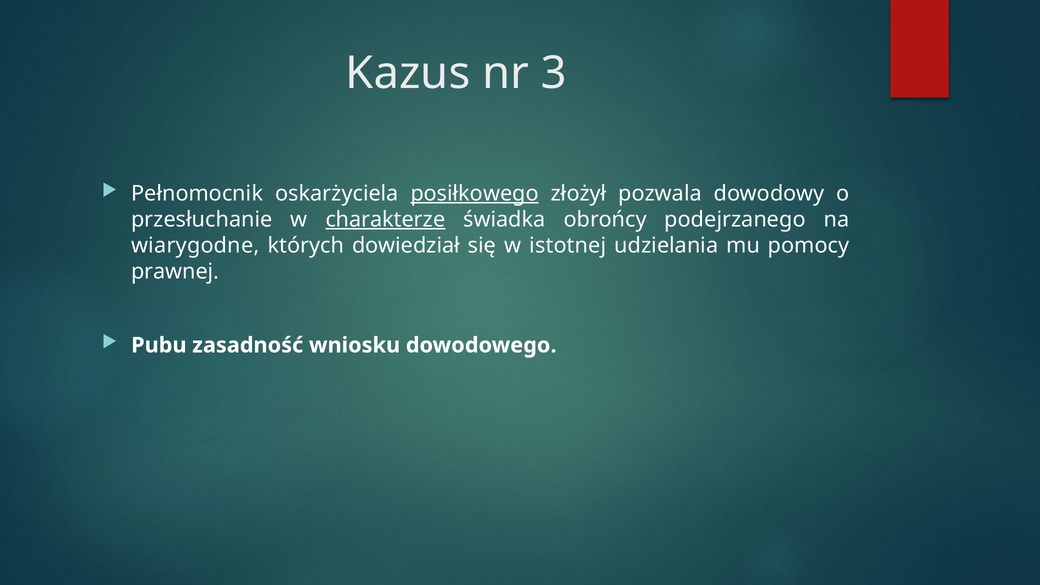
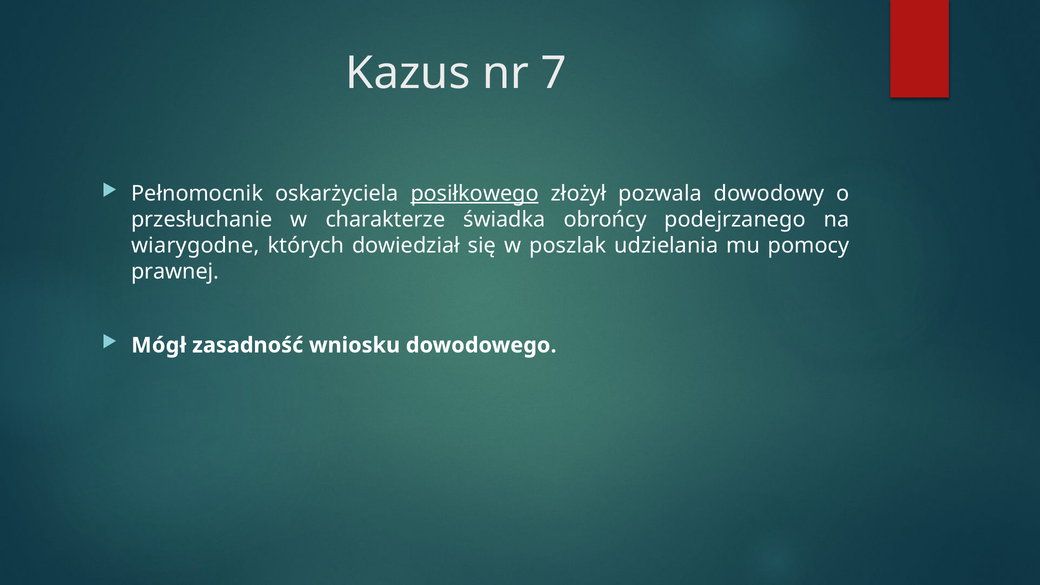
3: 3 -> 7 (554, 73)
charakterze underline: present -> none (385, 220)
istotnej: istotnej -> poszlak (568, 246)
Pubu: Pubu -> Mógł (159, 345)
